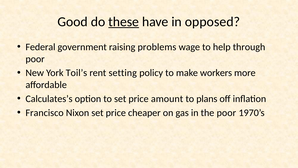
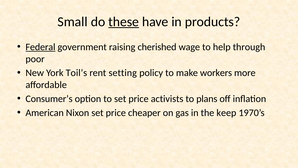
Good: Good -> Small (73, 22)
opposed: opposed -> products (213, 22)
Federal underline: none -> present (40, 47)
problems: problems -> cherished (157, 47)
Calculates’s: Calculates’s -> Consumer’s (49, 99)
amount: amount -> activists (167, 99)
Francisco: Francisco -> American (45, 112)
the poor: poor -> keep (226, 112)
